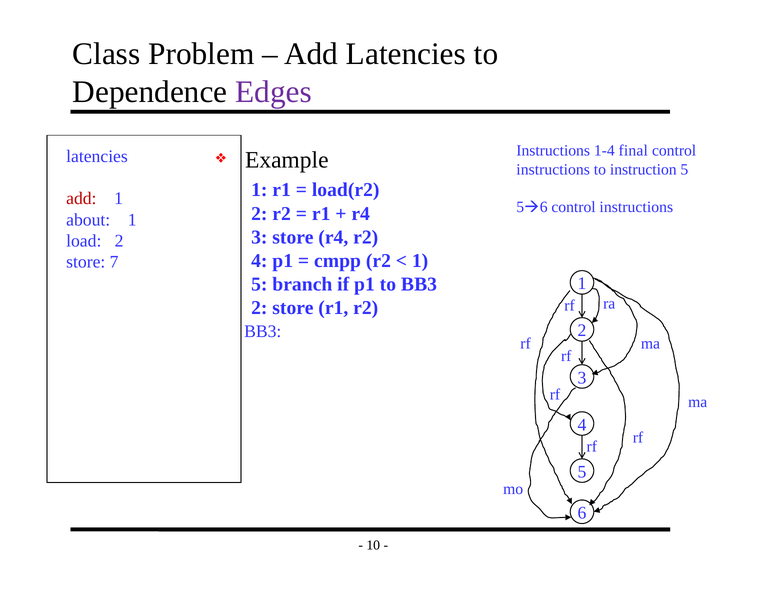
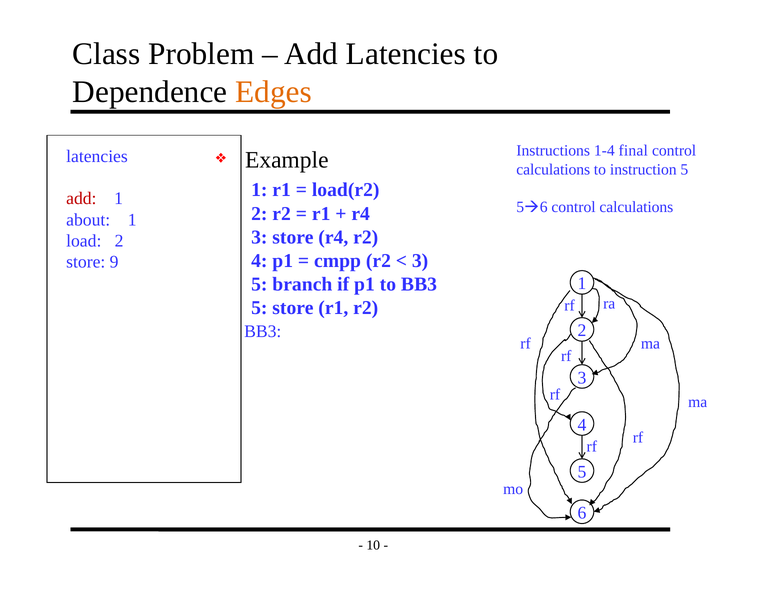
Edges colour: purple -> orange (274, 92)
instructions: instructions -> calculations (553, 169)
56 control instructions: instructions -> calculations (636, 207)
1: 1 -> 3 (420, 260)
7: 7 -> 9 (114, 262)
2: 2 -> 5 (259, 308)
